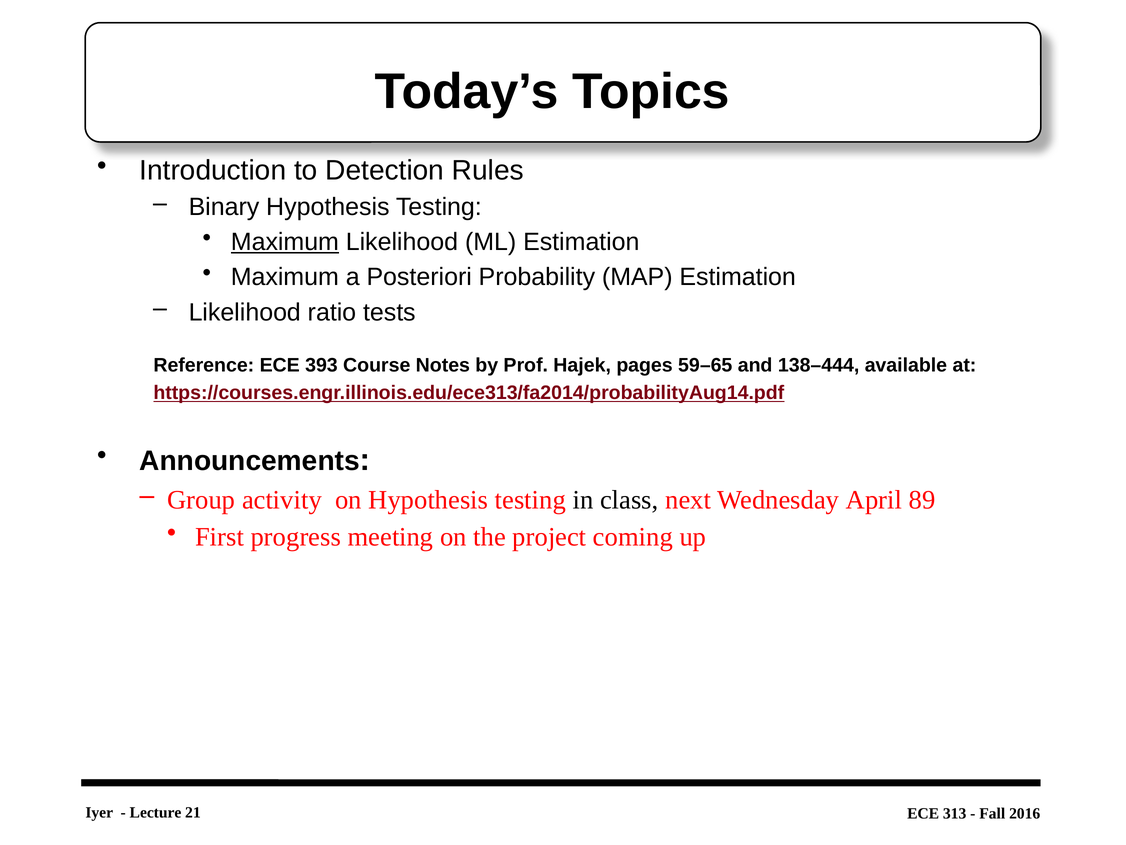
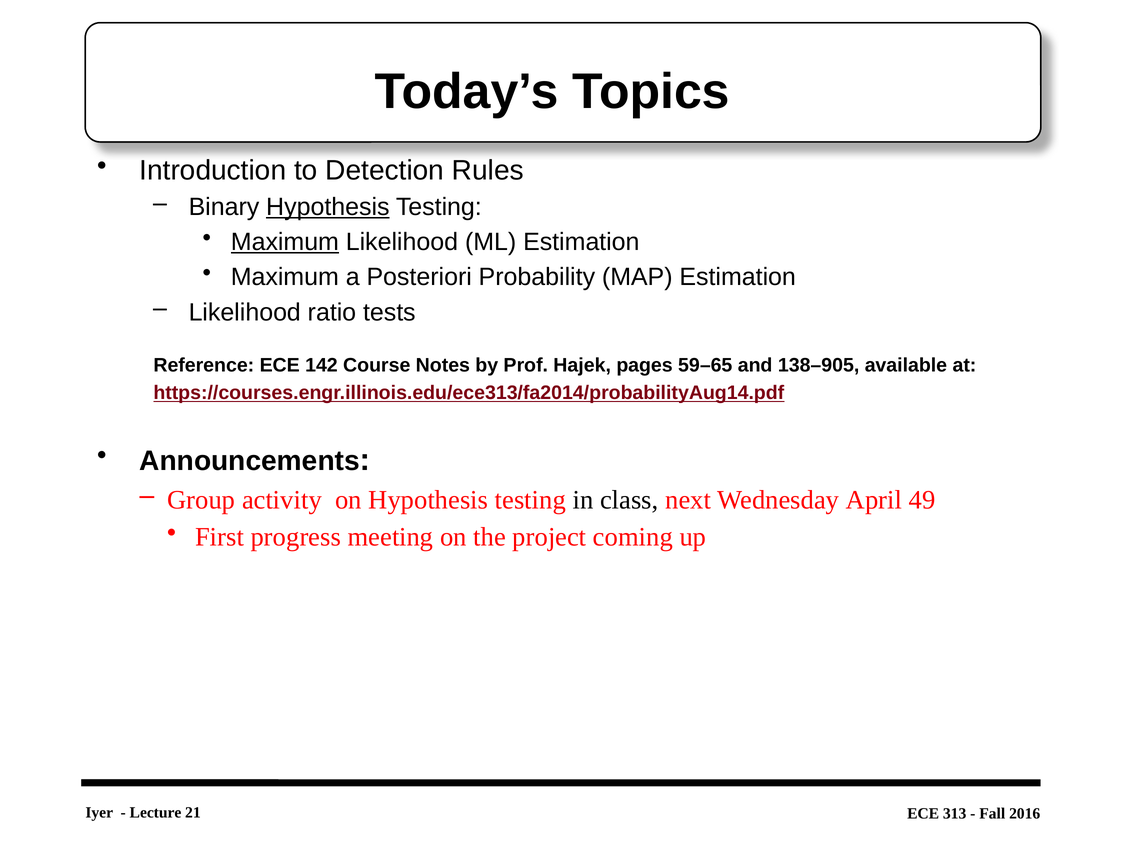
Hypothesis underline: none -> present (328, 207)
393: 393 -> 142 (321, 365)
138–444: 138–444 -> 138–905 (819, 365)
89: 89 -> 49 (922, 500)
